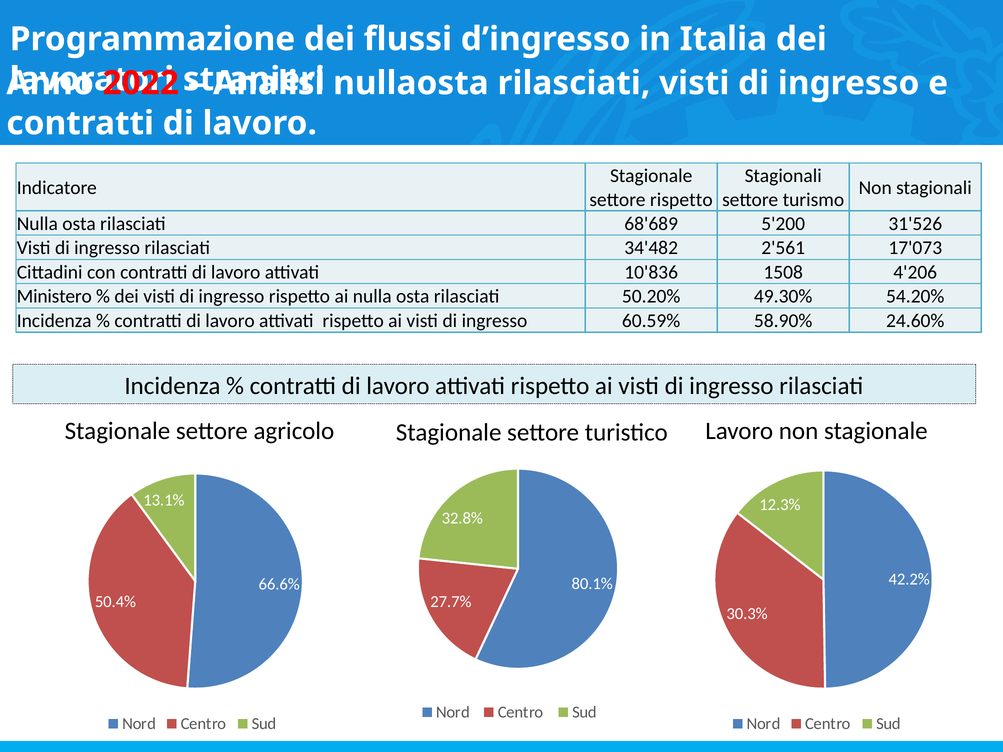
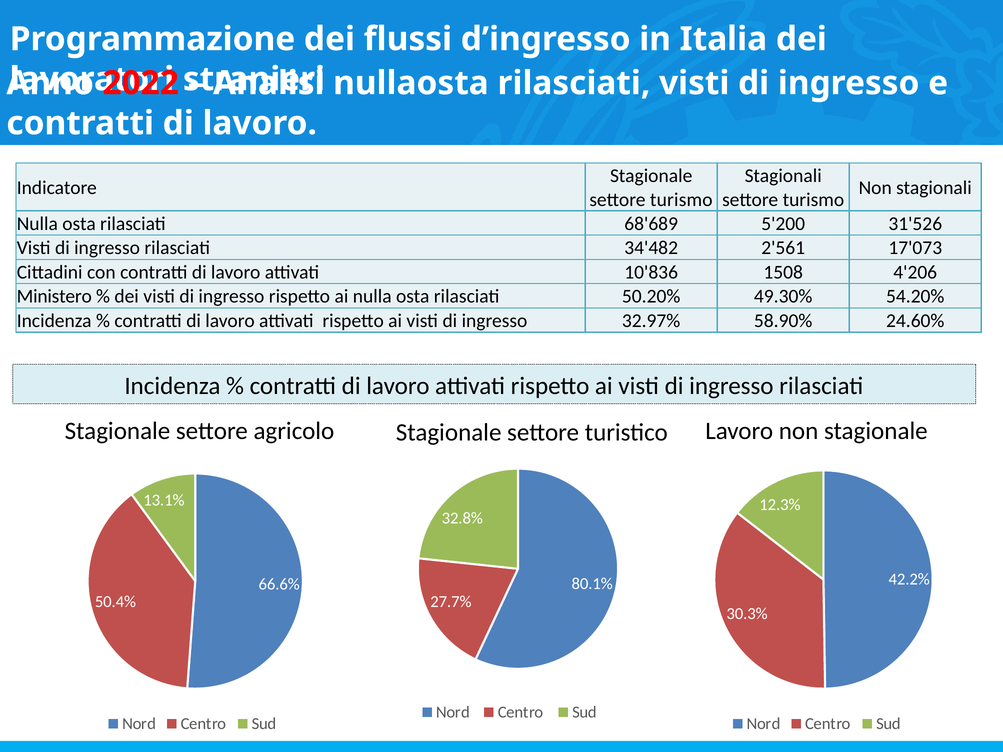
rispetto: rispetto -> turismo (681, 200)
60.59%: 60.59% -> 32.97% (651, 321)
